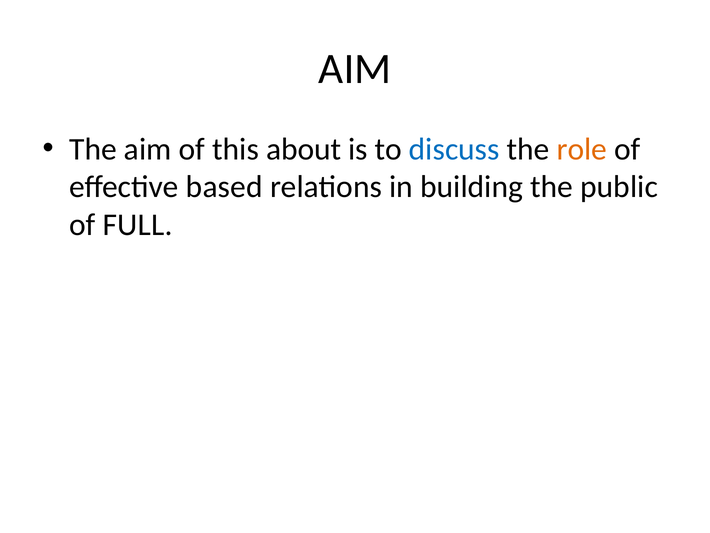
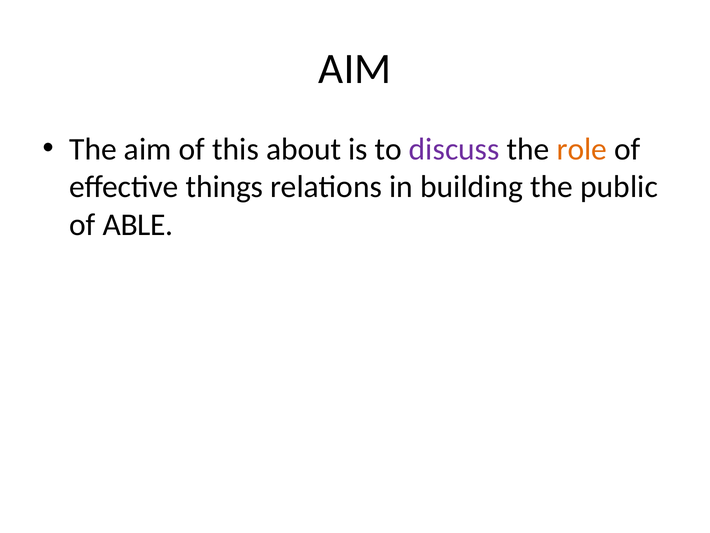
discuss colour: blue -> purple (454, 149)
based: based -> things (225, 187)
FULL: FULL -> ABLE (138, 225)
